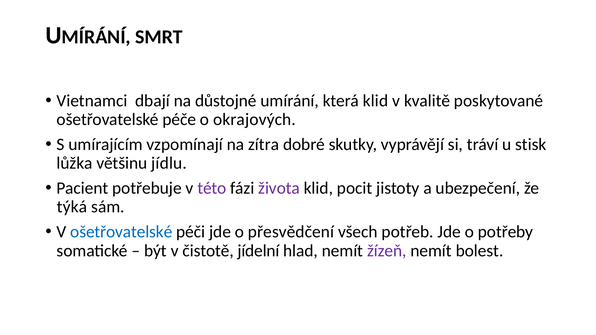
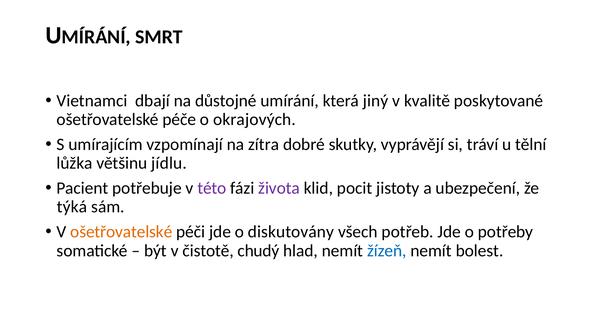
která klid: klid -> jiný (376, 101)
stisk: stisk -> tělní (531, 145)
ošetřovatelské colour: blue -> orange (121, 232)
přesvědčení: přesvědčení -> diskutovány (291, 232)
jídelní: jídelní -> chudý (258, 251)
žízeň colour: purple -> blue (387, 251)
